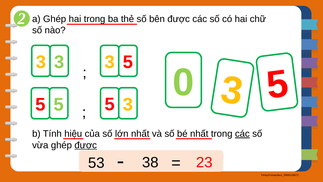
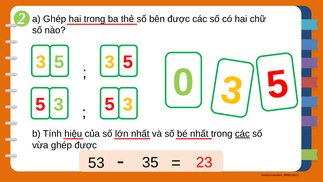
3: 3 -> 5 (59, 62)
5: 5 -> 3 (59, 104)
được underline: present -> none (86, 145)
38: 38 -> 35 (150, 162)
